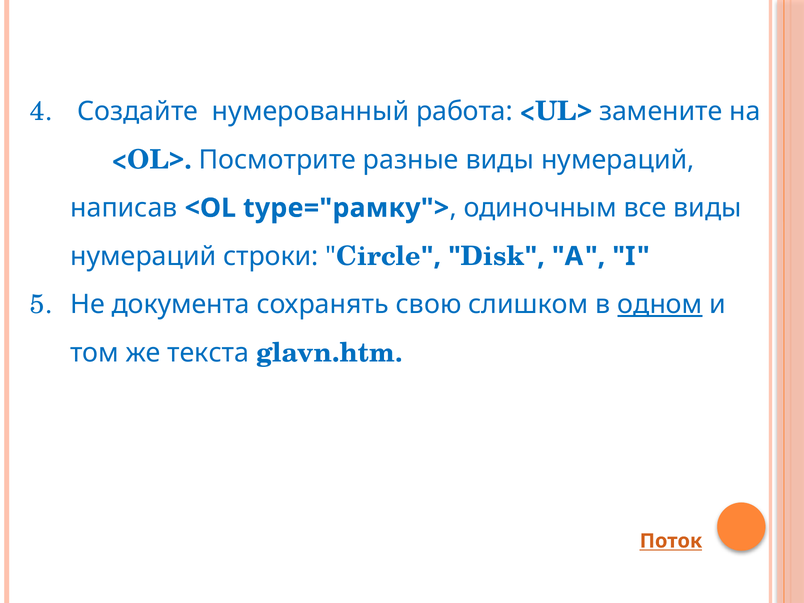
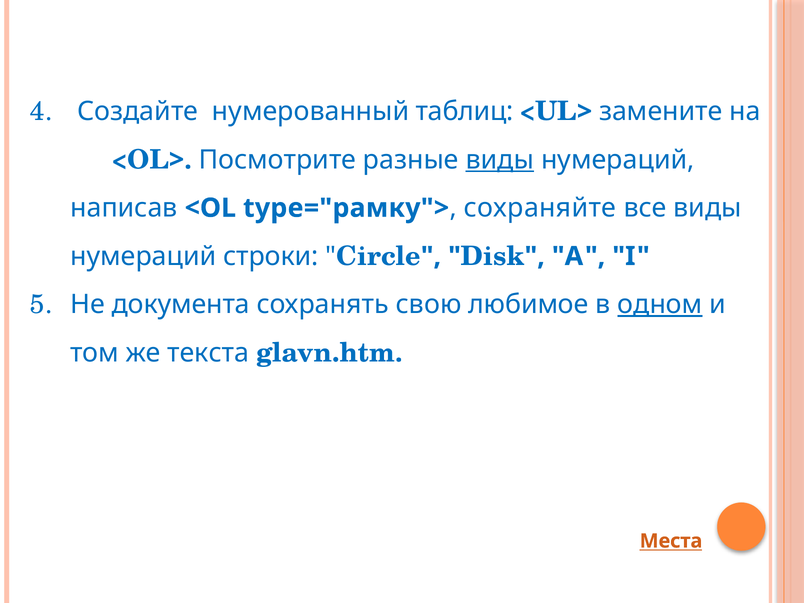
работа: работа -> таблиц (465, 112)
виды underline: none -> present (500, 160)
одиночным: одиночным -> сохраняйте (540, 208)
слишком: слишком -> любимое (528, 304)
Поток: Поток -> Места (671, 541)
